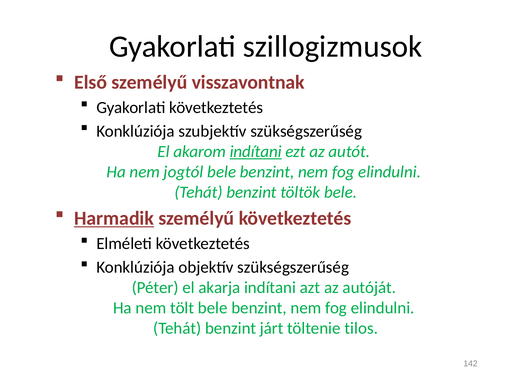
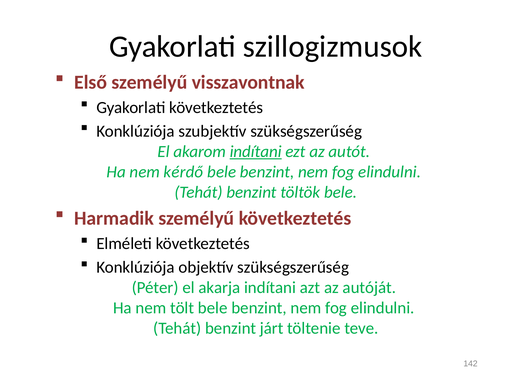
jogtól: jogtól -> kérdő (183, 172)
Harmadik underline: present -> none (114, 218)
tilos: tilos -> teve (361, 328)
